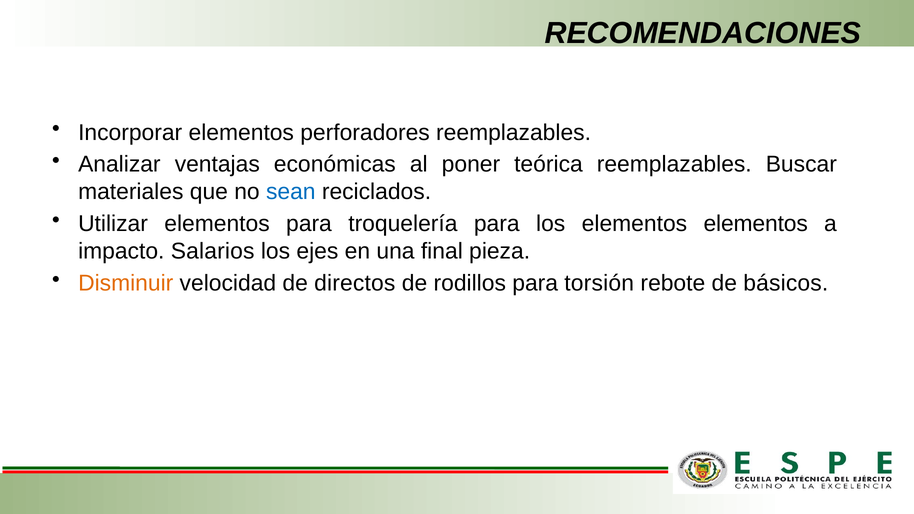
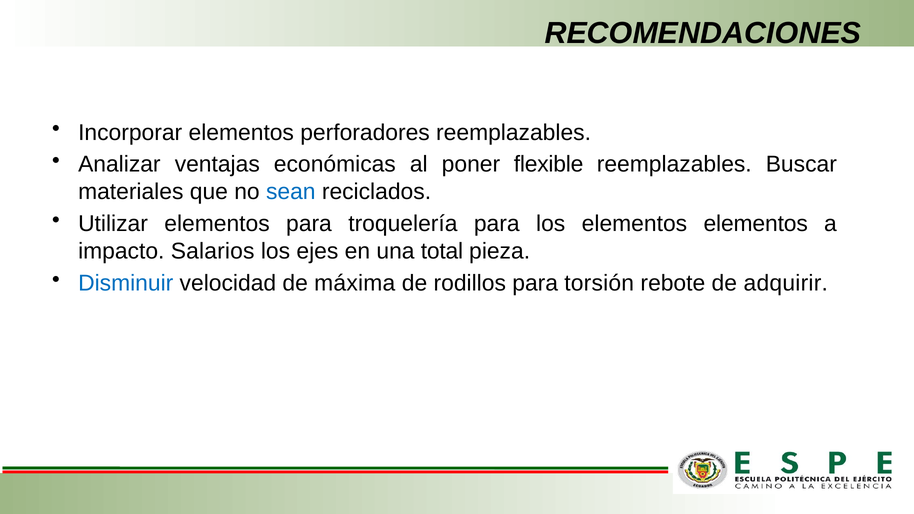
teórica: teórica -> flexible (549, 164)
final: final -> total (442, 251)
Disminuir colour: orange -> blue (126, 283)
directos: directos -> máxima (355, 283)
básicos: básicos -> adquirir (786, 283)
